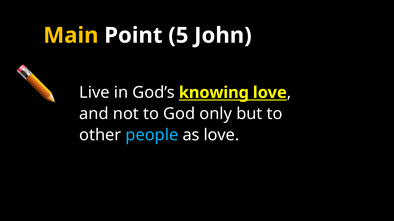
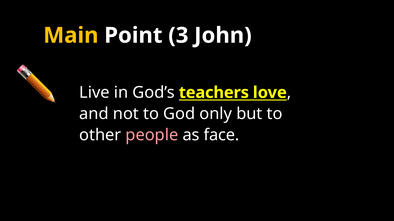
5: 5 -> 3 (178, 36)
knowing: knowing -> teachers (214, 93)
people colour: light blue -> pink (152, 135)
as love: love -> face (221, 135)
